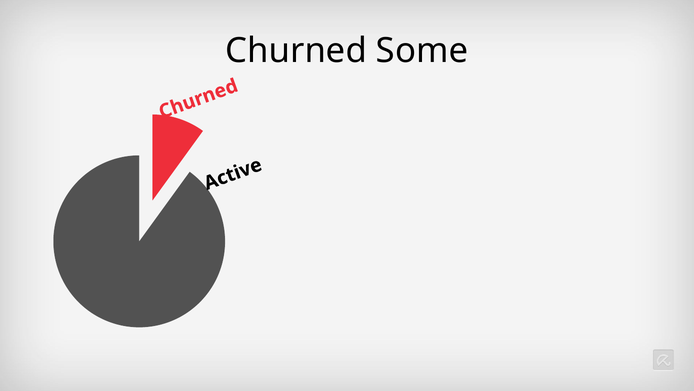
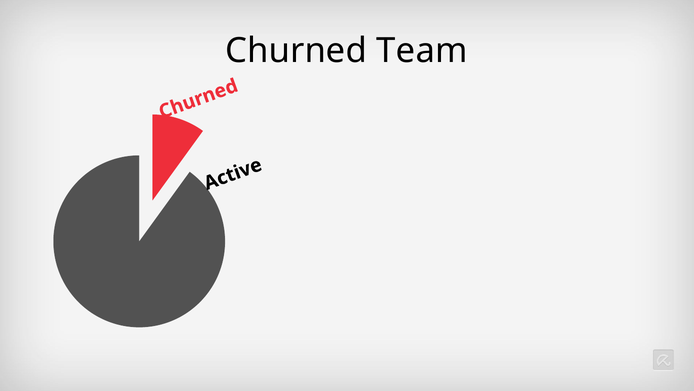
Some: Some -> Team (422, 51)
